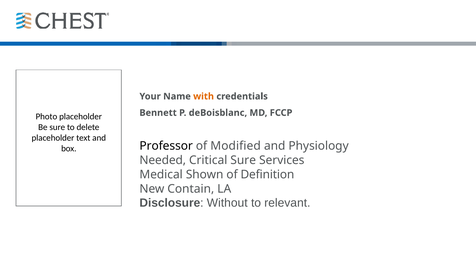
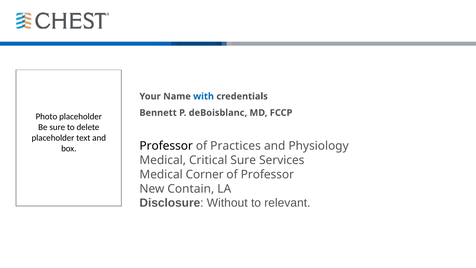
with colour: orange -> blue (204, 96)
Modified: Modified -> Practices (236, 146)
Needed: Needed -> Medical (163, 160)
Shown: Shown -> Corner (205, 174)
of Definition: Definition -> Professor (267, 174)
